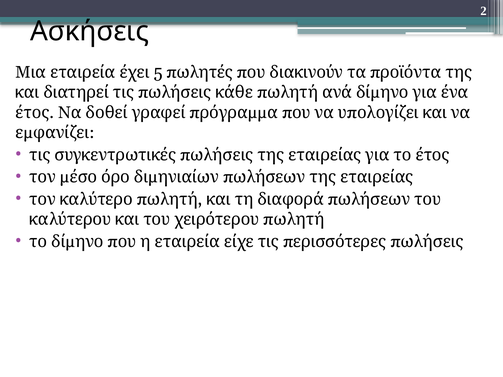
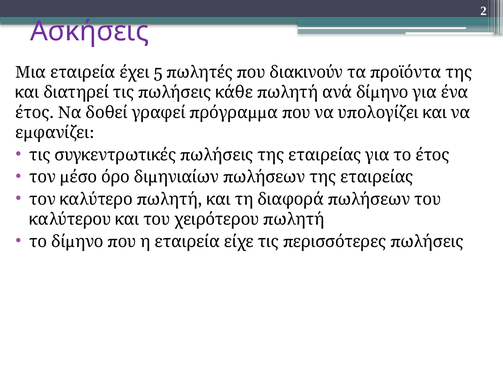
Ασκήσεις colour: black -> purple (90, 31)
